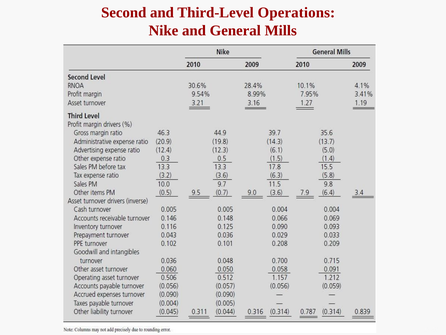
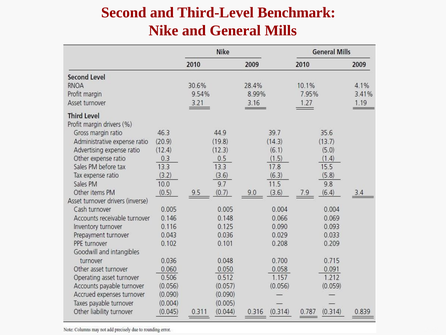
Operations: Operations -> Benchmark (296, 13)
